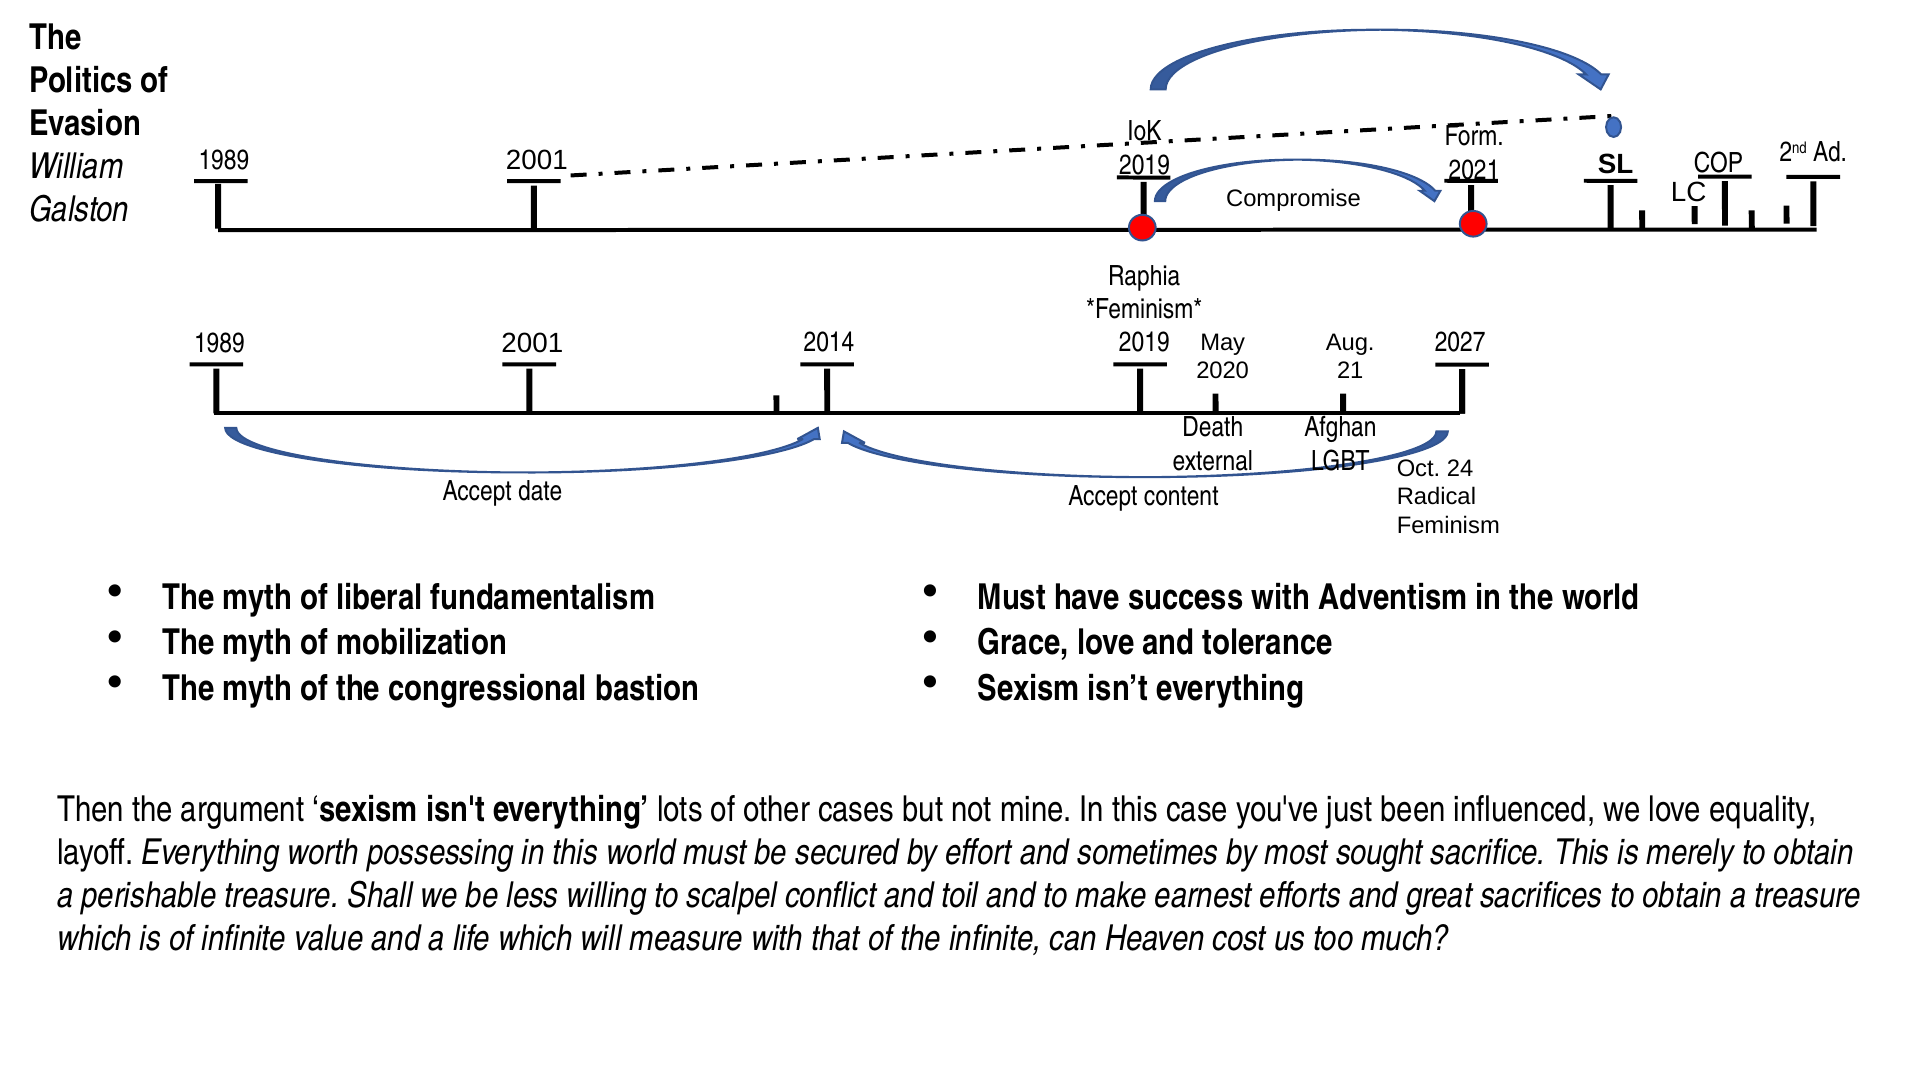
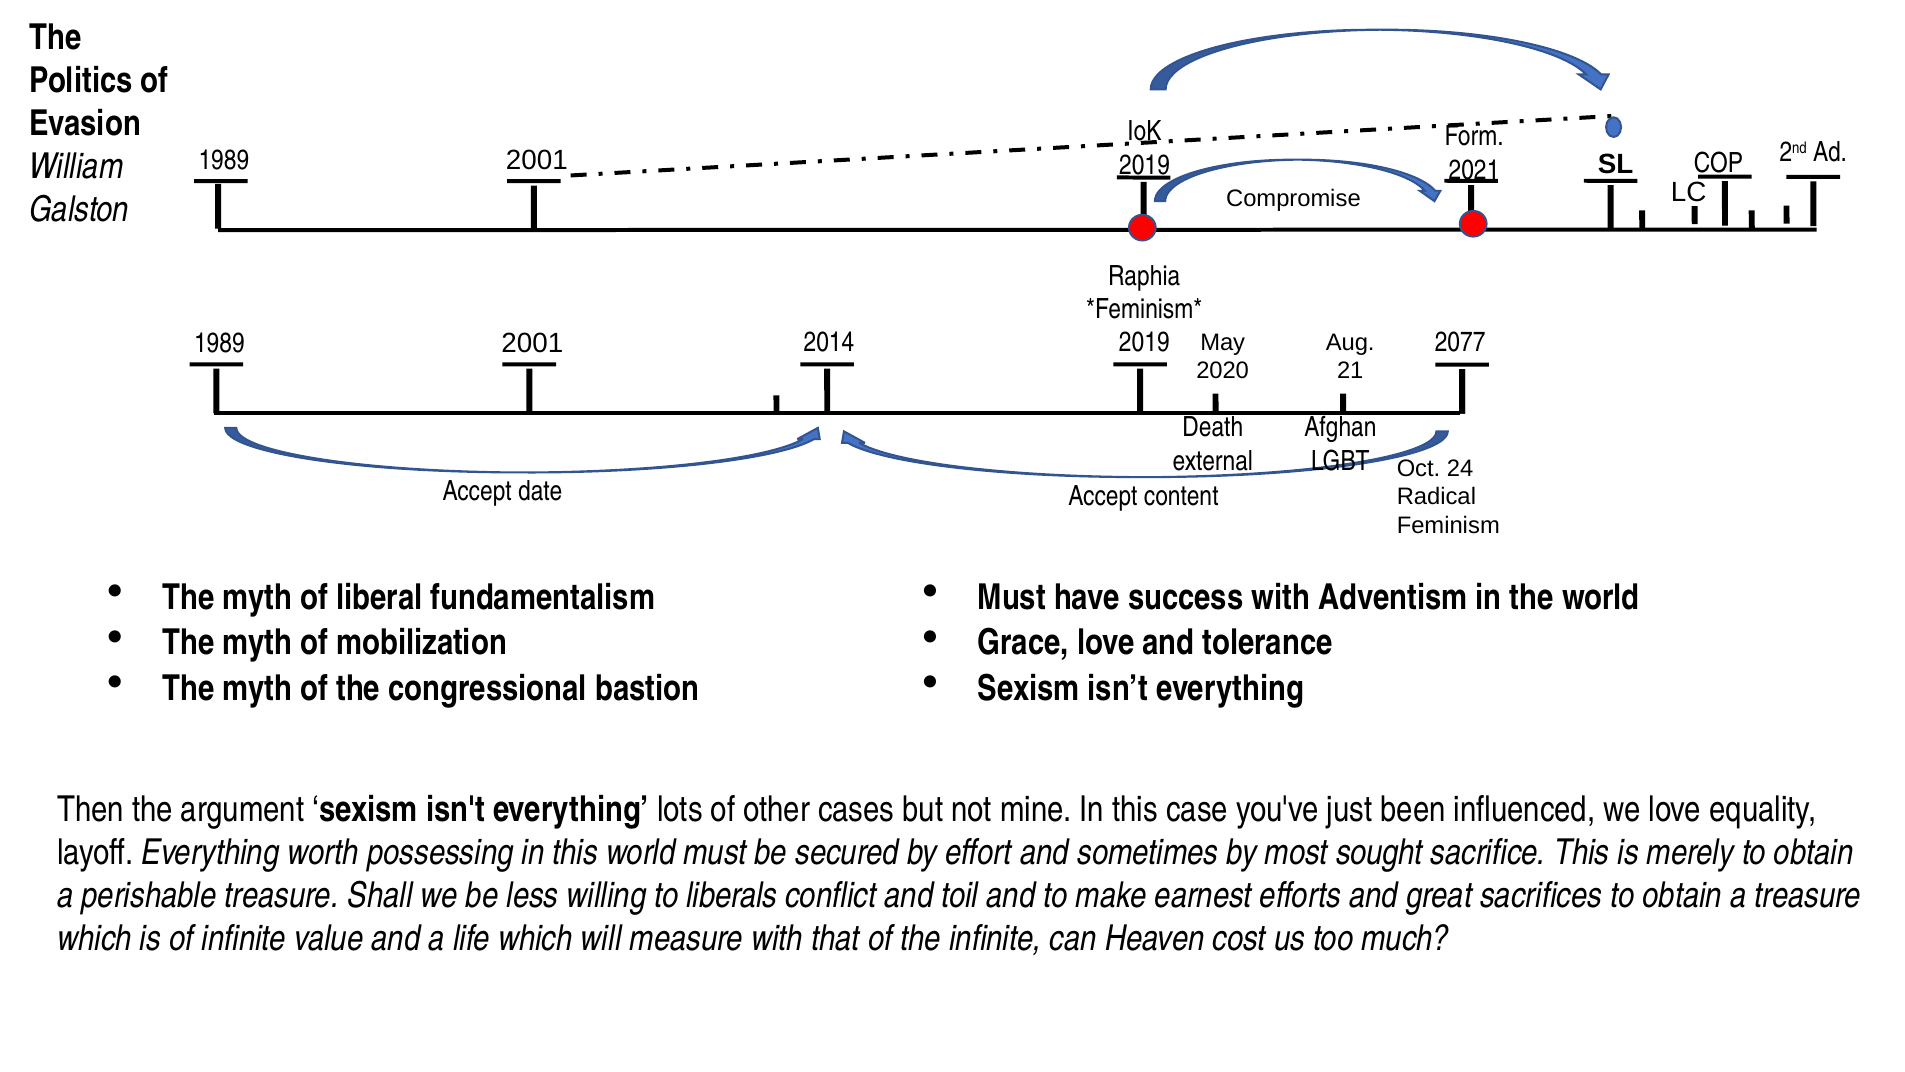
2027: 2027 -> 2077 (1460, 342)
scalpel: scalpel -> liberals (732, 895)
